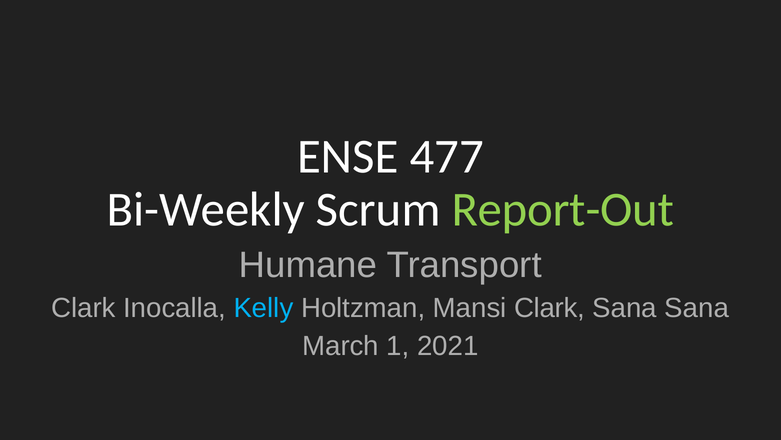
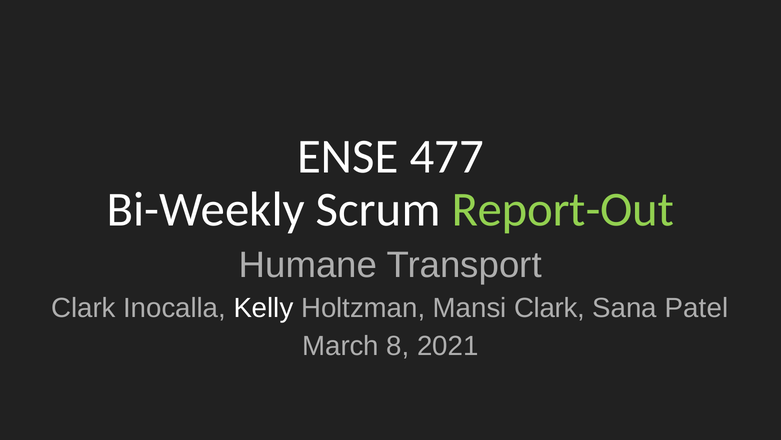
Kelly colour: light blue -> white (264, 307)
Sana Sana: Sana -> Patel (697, 307)
1: 1 -> 8 (398, 345)
